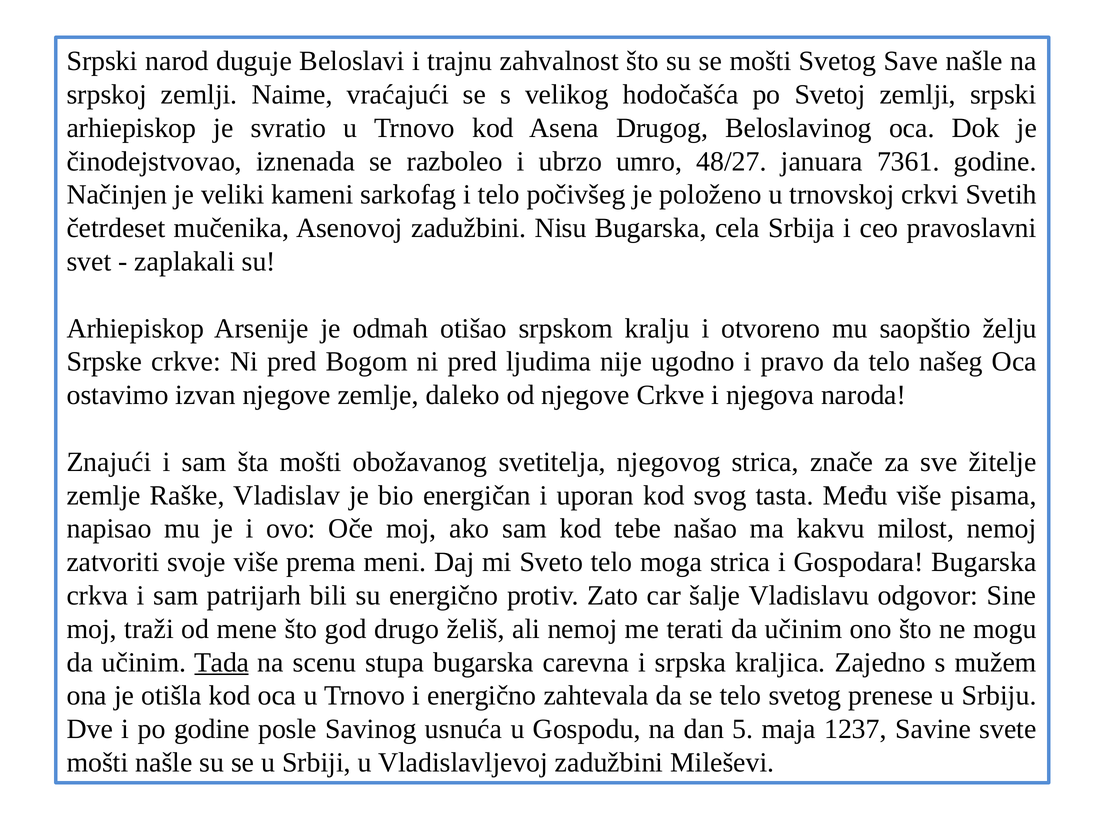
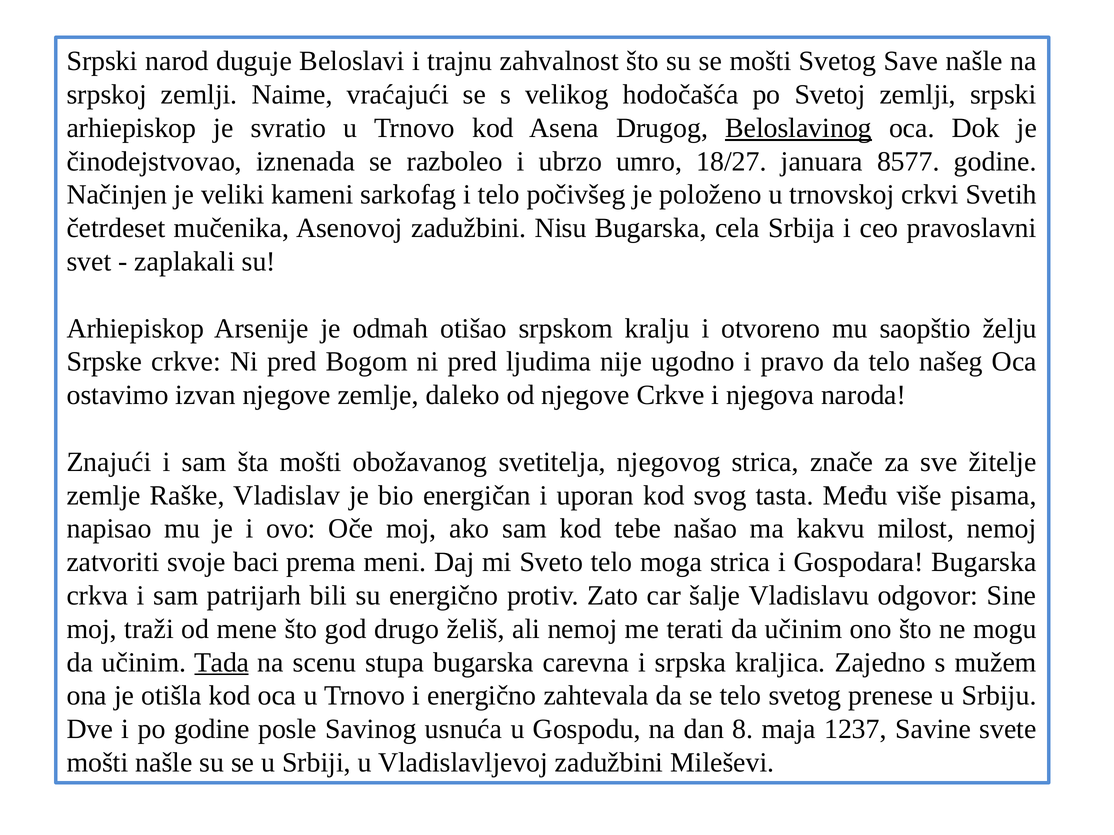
Beloslavinog underline: none -> present (799, 128)
48/27: 48/27 -> 18/27 (732, 162)
7361: 7361 -> 8577 (908, 162)
svoje više: više -> baci (256, 563)
5: 5 -> 8 (743, 730)
